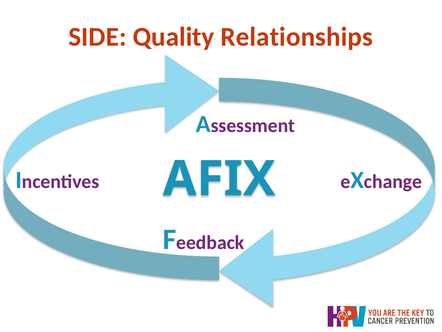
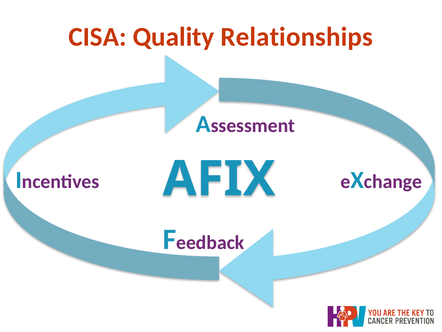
SIDE: SIDE -> CISA (97, 37)
